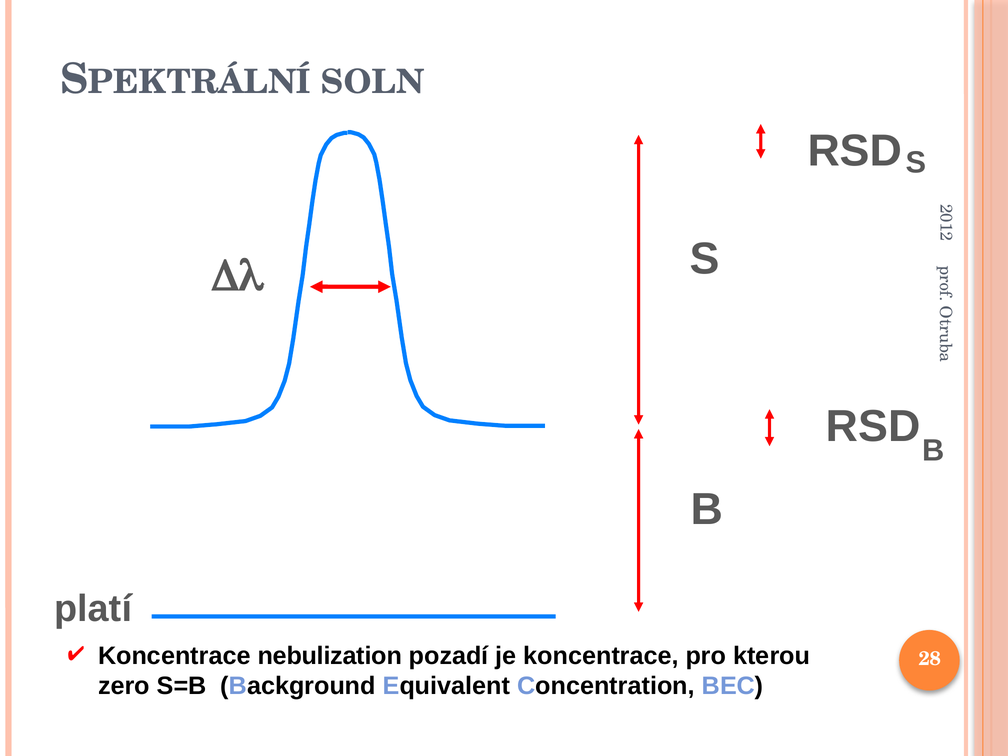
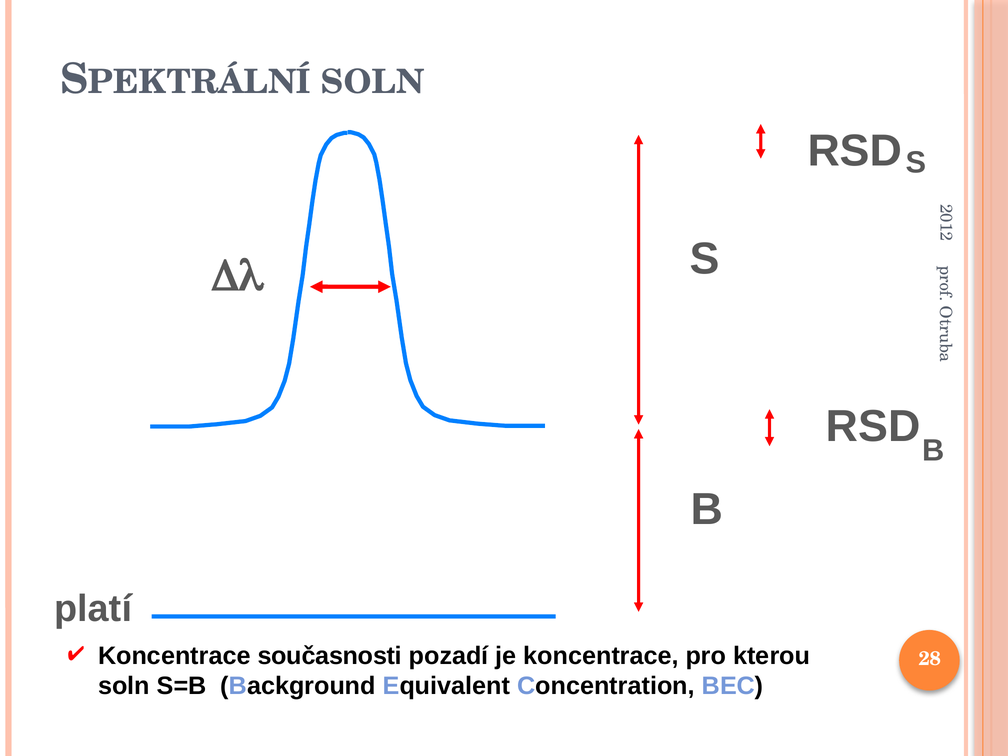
nebulization: nebulization -> současnosti (330, 656)
zero: zero -> soln (124, 686)
